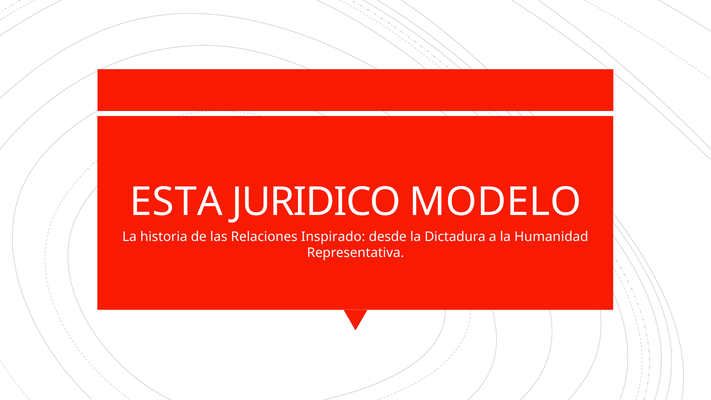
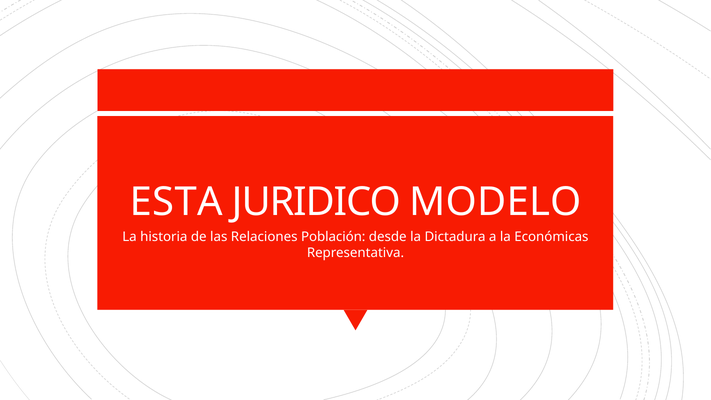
Inspirado: Inspirado -> Población (333, 237)
Humanidad: Humanidad -> Económicas (551, 237)
